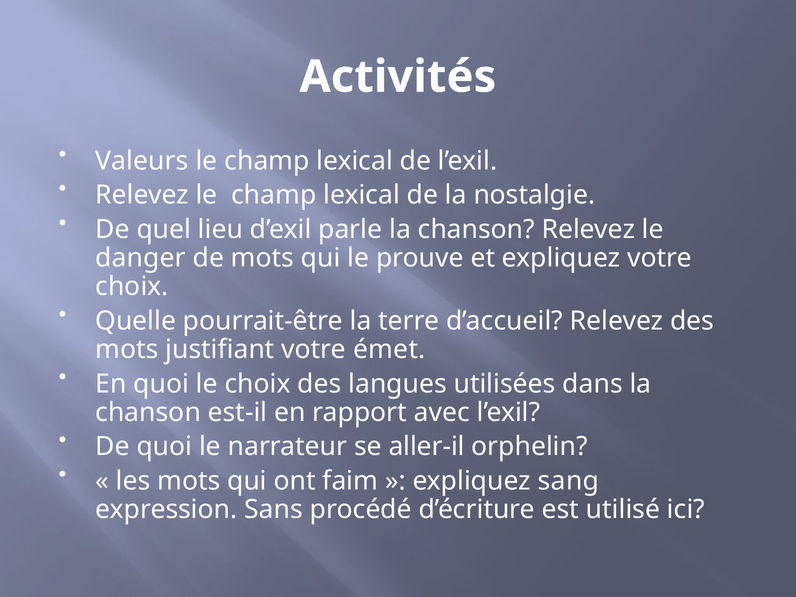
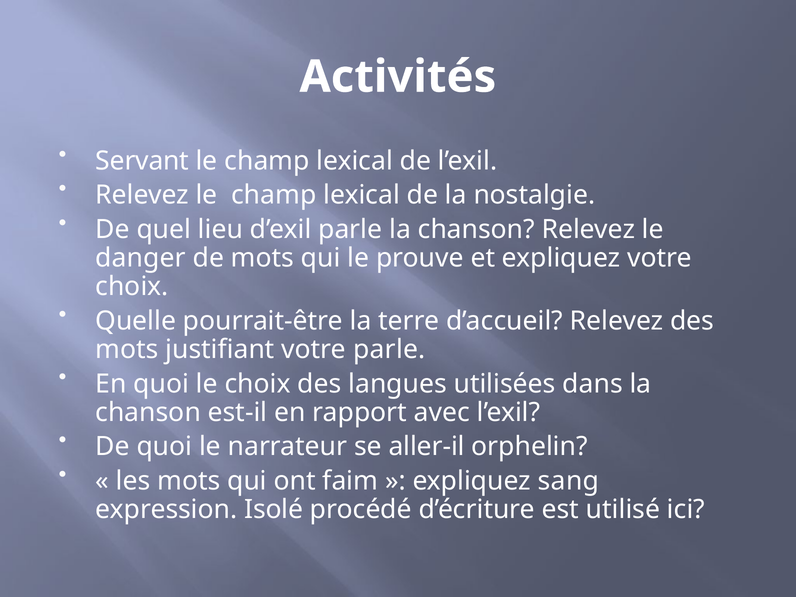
Valeurs: Valeurs -> Servant (142, 161)
votre émet: émet -> parle (389, 350)
Sans: Sans -> Isolé (274, 510)
